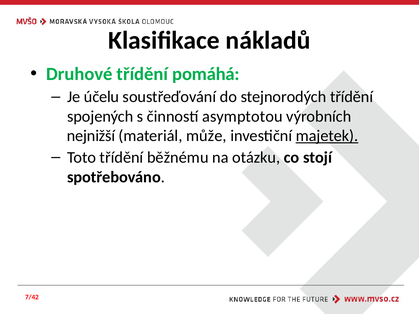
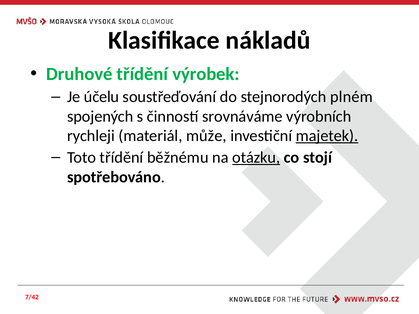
pomáhá: pomáhá -> výrobek (206, 74)
stejnorodých třídění: třídění -> plném (351, 97)
asymptotou: asymptotou -> srovnáváme (242, 117)
nejnižší: nejnižší -> rychleji (91, 136)
otázku underline: none -> present (256, 158)
